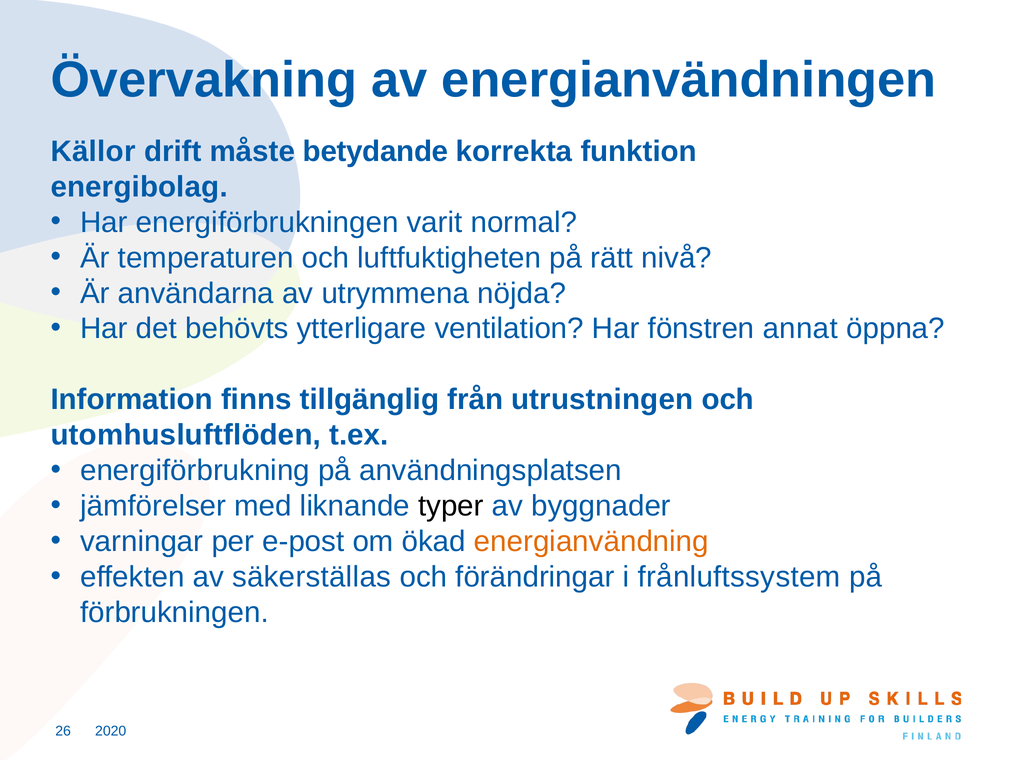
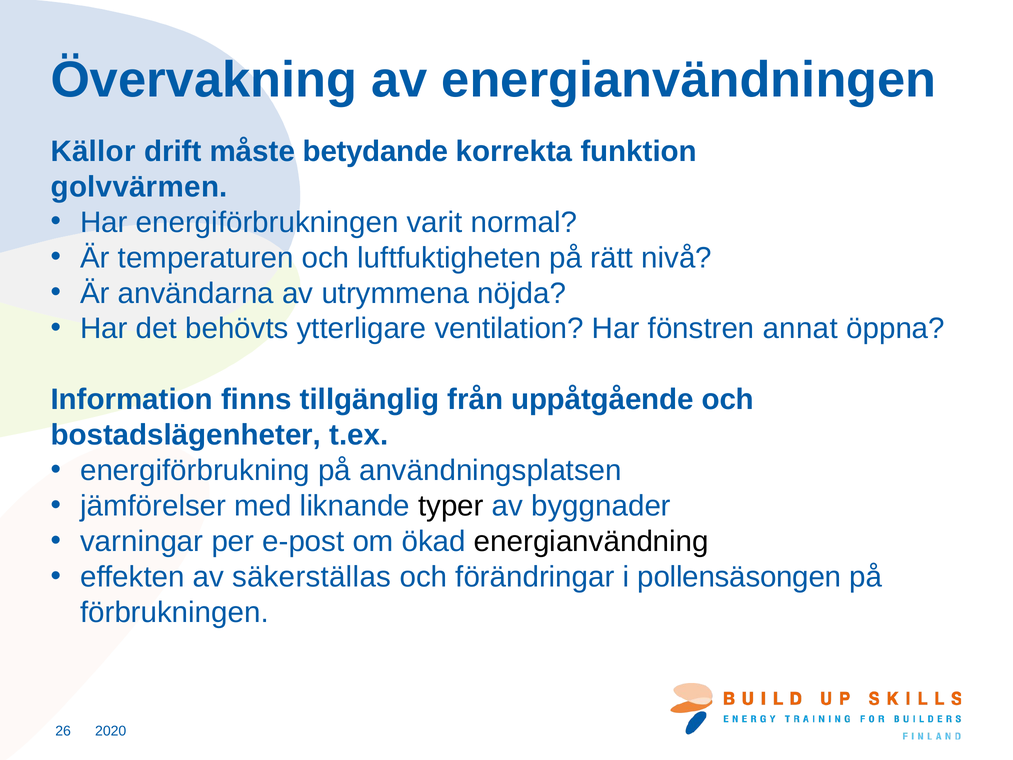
energibolag: energibolag -> golvvärmen (139, 187)
utrustningen: utrustningen -> uppåtgående (602, 400)
utomhusluftflöden: utomhusluftflöden -> bostadslägenheter (186, 435)
energianvändning colour: orange -> black (591, 541)
frånluftssystem: frånluftssystem -> pollensäsongen (739, 577)
